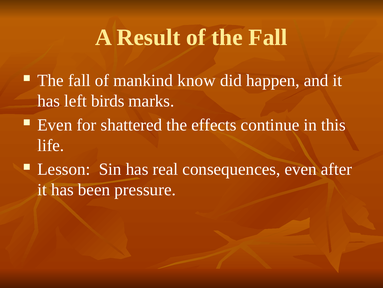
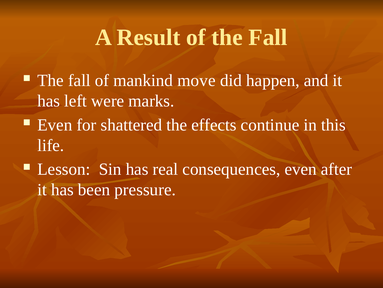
know: know -> move (196, 80)
birds: birds -> were (108, 101)
